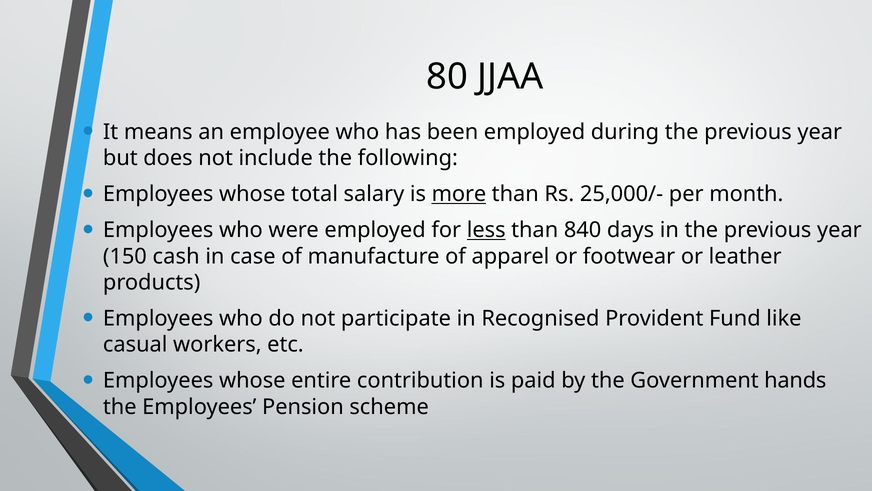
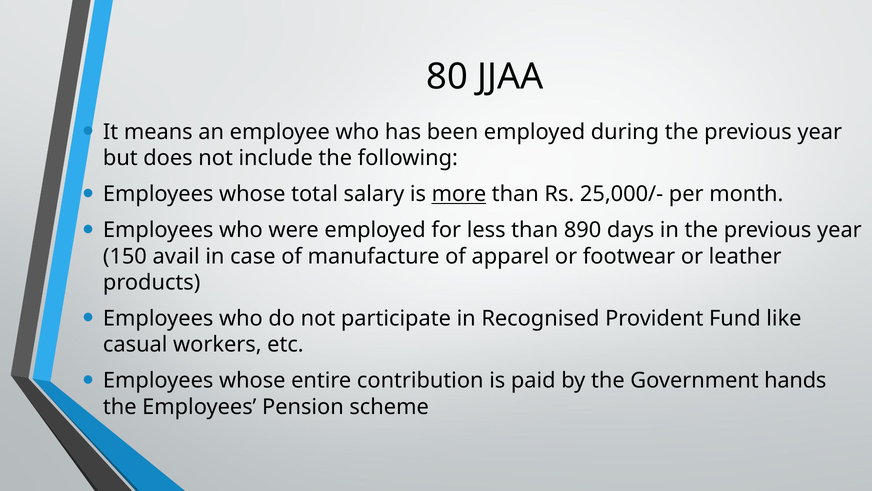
less underline: present -> none (486, 230)
840: 840 -> 890 (583, 230)
cash: cash -> avail (176, 256)
